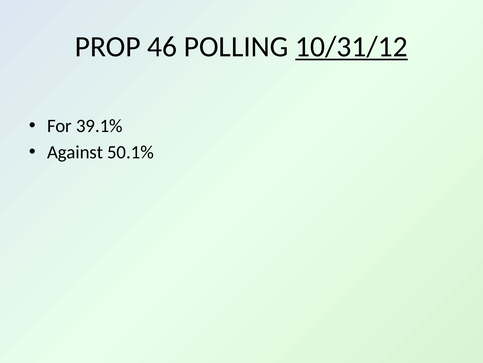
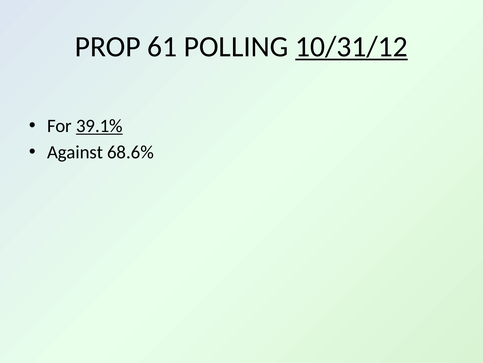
46: 46 -> 61 (162, 47)
39.1% underline: none -> present (99, 126)
50.1%: 50.1% -> 68.6% (130, 152)
